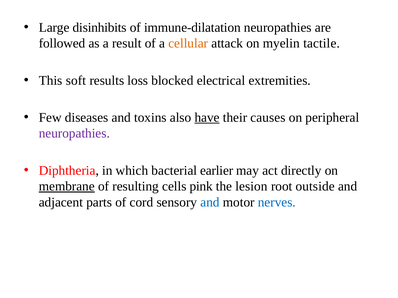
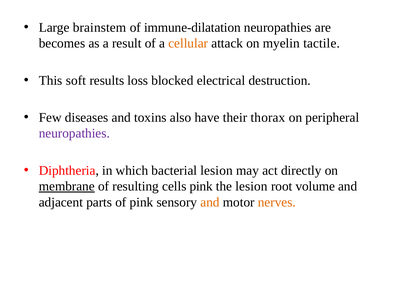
disinhibits: disinhibits -> brainstem (100, 27)
followed: followed -> becomes (62, 43)
extremities: extremities -> destruction (280, 81)
have underline: present -> none (207, 118)
causes: causes -> thorax (268, 118)
bacterial earlier: earlier -> lesion (217, 171)
outside: outside -> volume (315, 187)
of cord: cord -> pink (141, 203)
and colour: blue -> orange (210, 203)
nerves colour: blue -> orange (277, 203)
